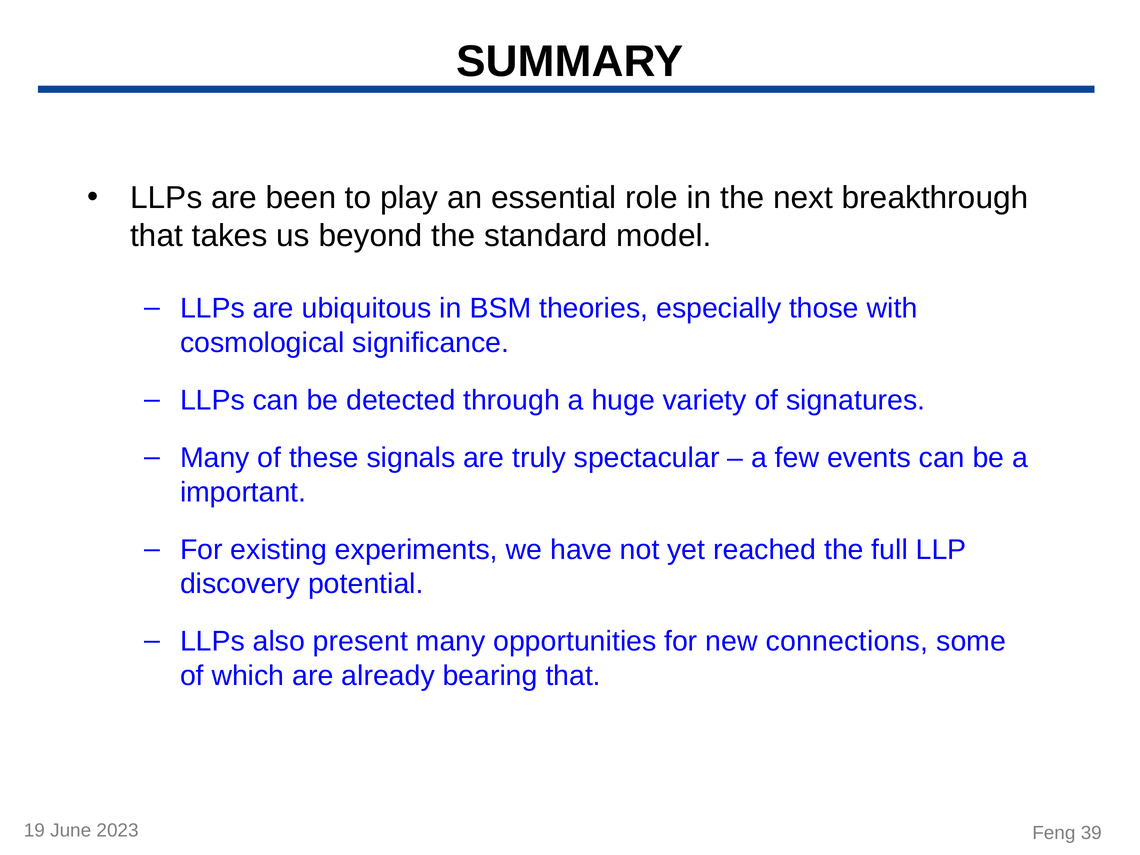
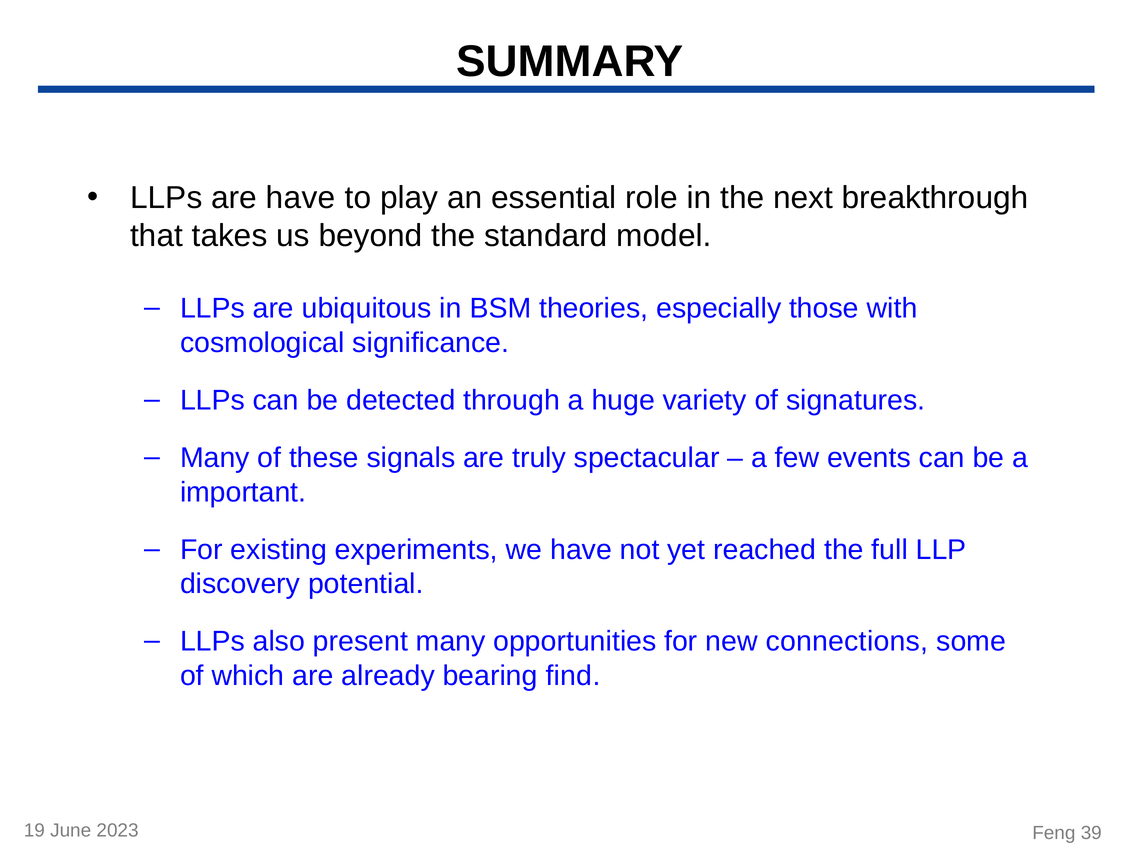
are been: been -> have (301, 198)
bearing that: that -> find (573, 676)
